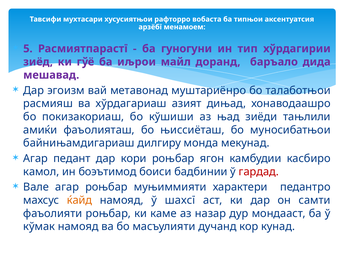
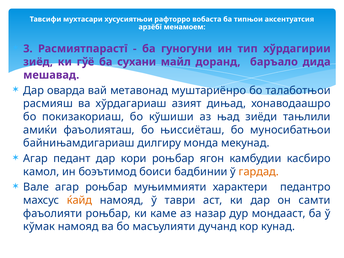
5: 5 -> 3 (28, 49)
иљрои: иљрои -> сухани (137, 62)
эгоизм: эгоизм -> оварда (66, 90)
гардад colour: red -> orange (259, 172)
шахсї: шахсї -> таври (180, 200)
